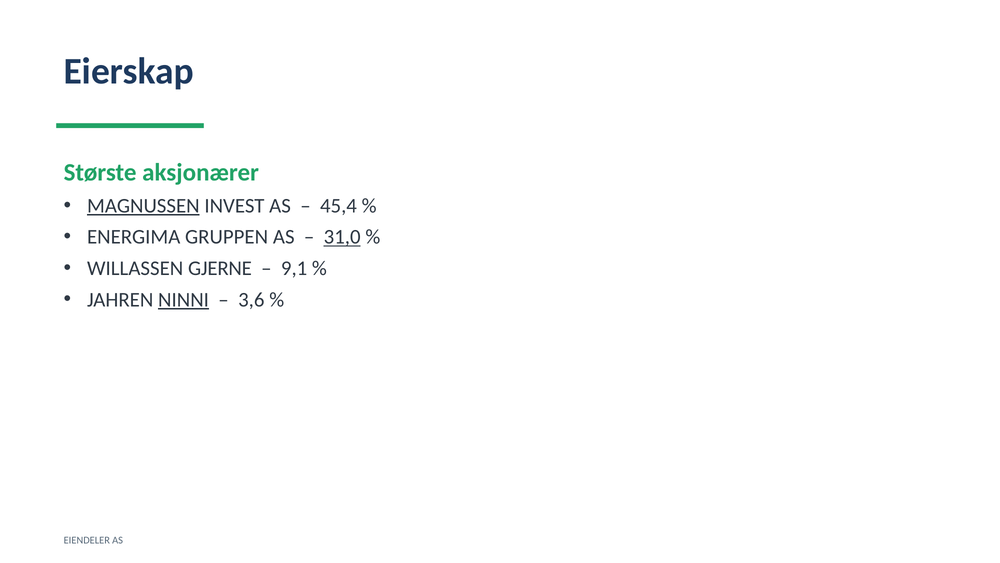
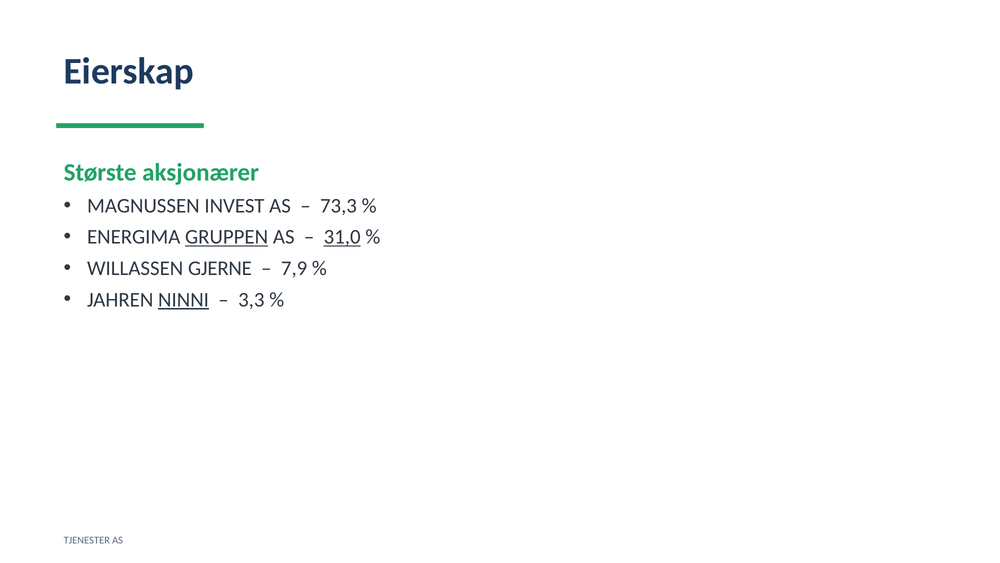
MAGNUSSEN underline: present -> none (143, 206)
45,4: 45,4 -> 73,3 (338, 206)
GRUPPEN underline: none -> present (227, 237)
9,1: 9,1 -> 7,9 (294, 268)
3,6: 3,6 -> 3,3 (251, 299)
EIENDELER: EIENDELER -> TJENESTER (87, 540)
